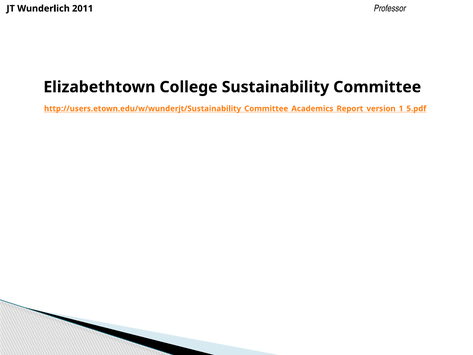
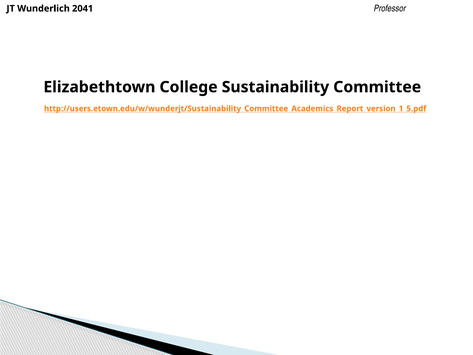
2011: 2011 -> 2041 (83, 8)
